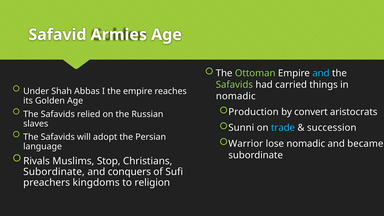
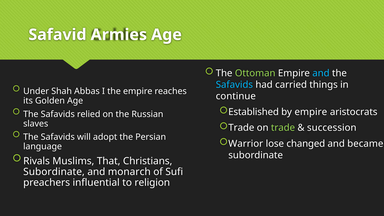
Safavids colour: light green -> light blue (234, 85)
nomadic: nomadic -> continue (236, 96)
Production: Production -> Established (254, 112)
by convert: convert -> empire (311, 112)
Sunni: Sunni -> Trade (241, 128)
trade colour: light blue -> light green (283, 128)
lose nomadic: nomadic -> changed (306, 144)
Stop: Stop -> That (109, 161)
conquers: conquers -> monarch (129, 172)
kingdoms: kingdoms -> influential (96, 183)
